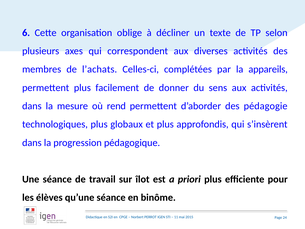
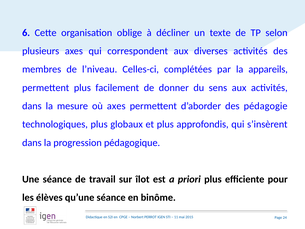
l’achats: l’achats -> l’niveau (100, 69)
où rend: rend -> axes (116, 106)
